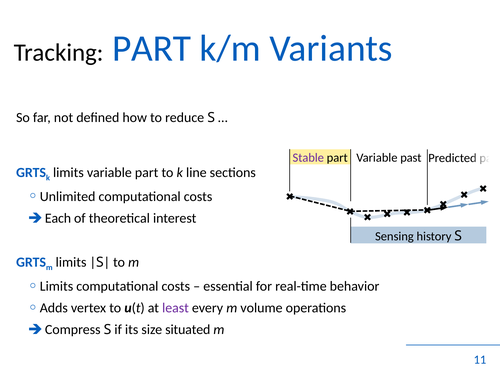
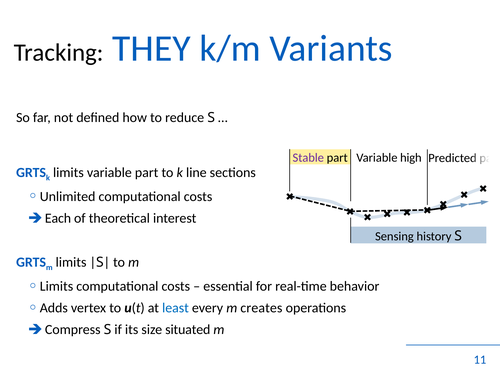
Tracking PART: PART -> THEY (152, 49)
past: past -> high (411, 158)
least colour: purple -> blue (175, 308)
volume: volume -> creates (261, 308)
